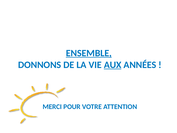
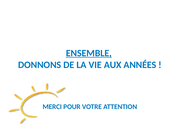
AUX underline: present -> none (113, 65)
